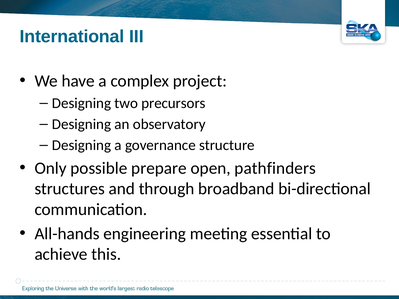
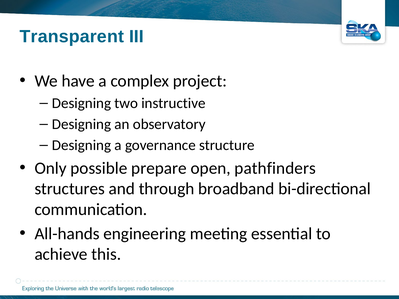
International: International -> Transparent (72, 37)
precursors: precursors -> instructive (173, 103)
